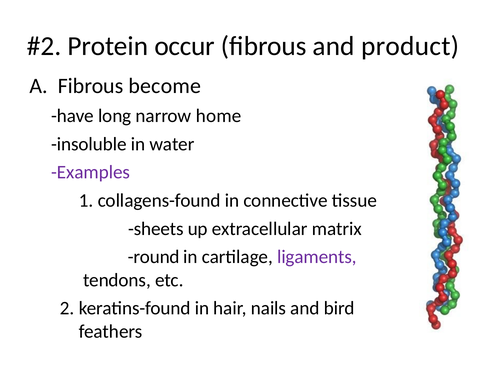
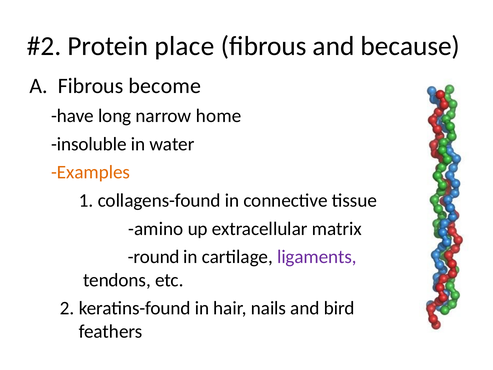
occur: occur -> place (184, 46)
product: product -> because (410, 46)
Examples colour: purple -> orange (91, 172)
sheets: sheets -> amino (156, 229)
